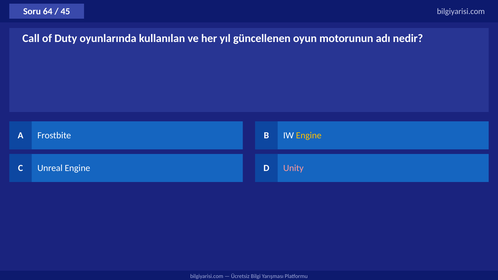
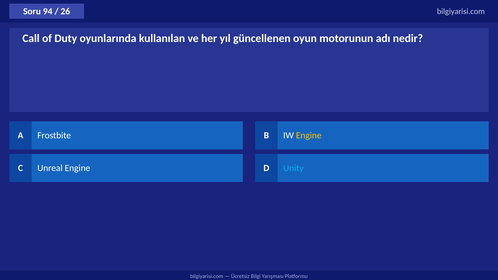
64: 64 -> 94 (48, 11)
45: 45 -> 26 (65, 11)
Unity colour: pink -> light blue (293, 168)
